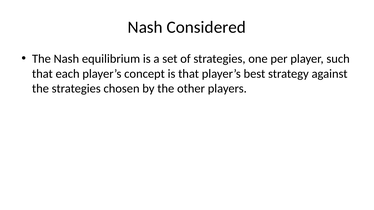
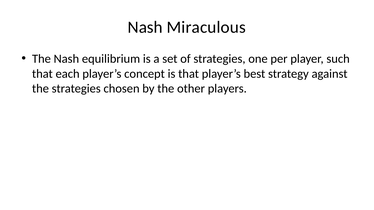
Considered: Considered -> Miraculous (206, 27)
